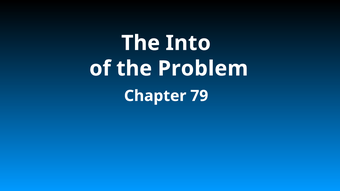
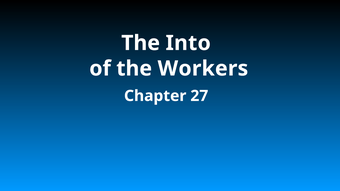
Problem: Problem -> Workers (203, 69)
79: 79 -> 27 (199, 96)
